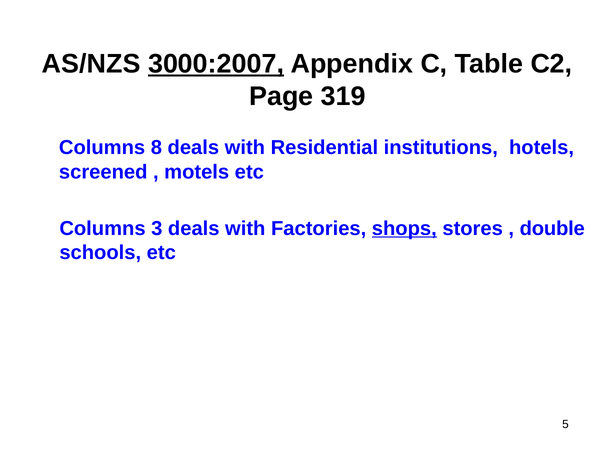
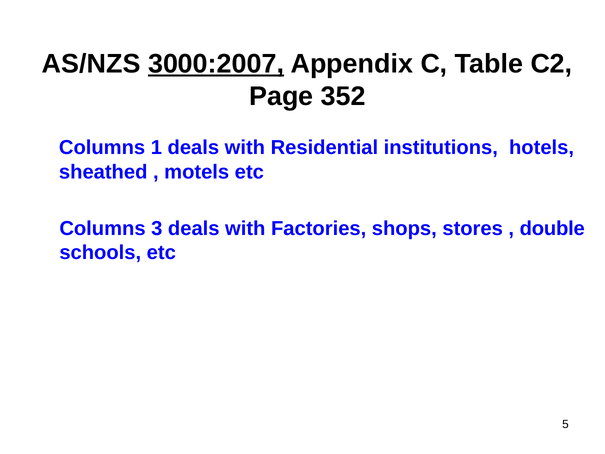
319: 319 -> 352 (343, 96)
8: 8 -> 1 (156, 148)
screened: screened -> sheathed (103, 172)
shops underline: present -> none (404, 228)
